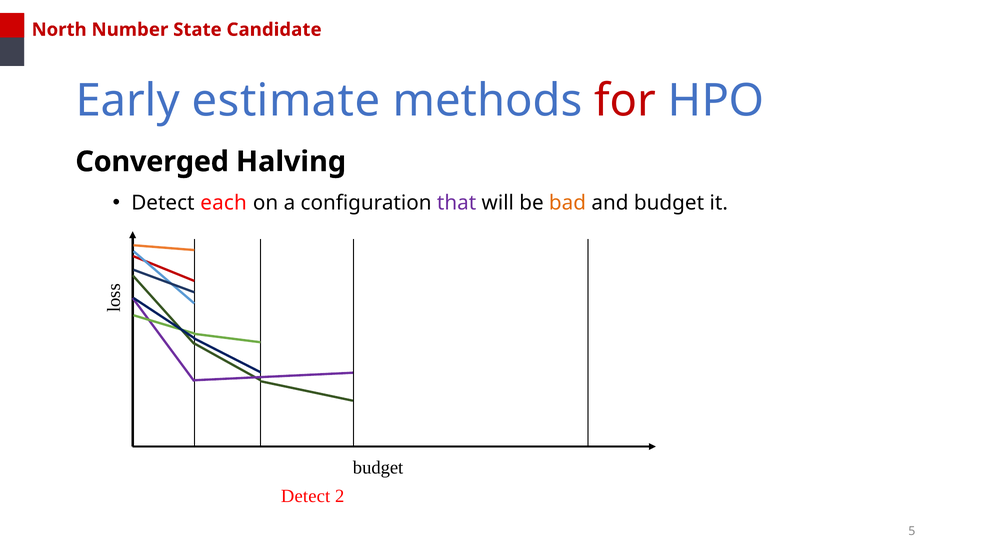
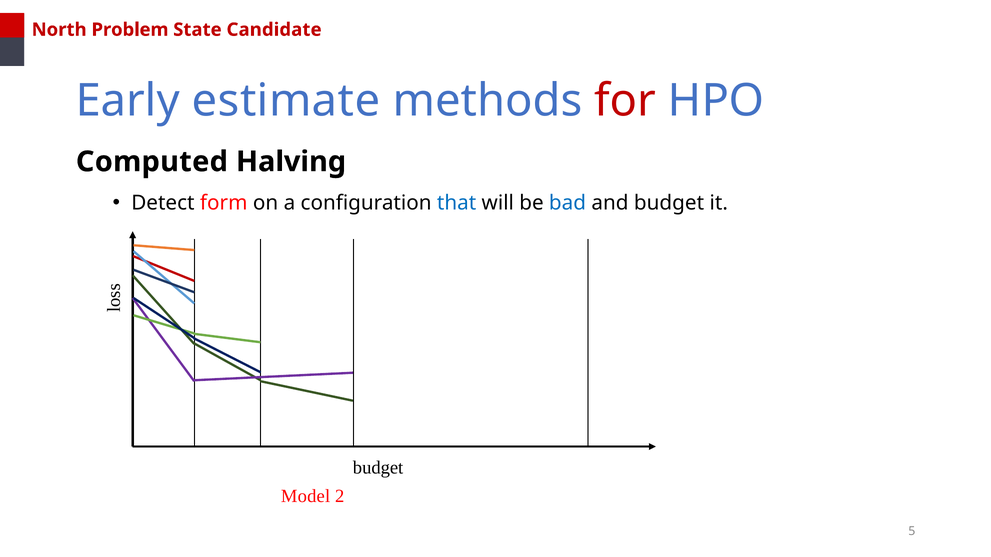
Number: Number -> Problem (130, 30)
Converged: Converged -> Computed (152, 162)
each: each -> form (224, 203)
that colour: purple -> blue (457, 203)
bad colour: orange -> blue (568, 203)
Detect: Detect -> Model (306, 497)
